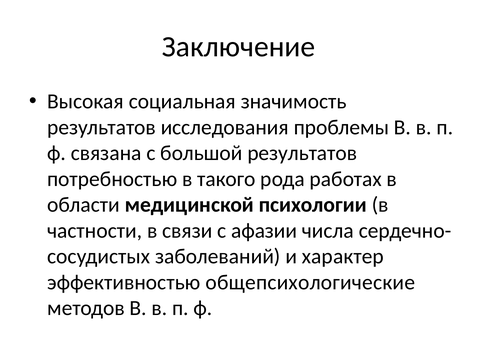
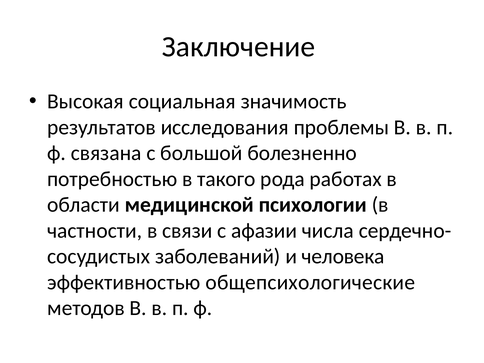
большой результатов: результатов -> болезненно (302, 153)
характер: характер -> человека (343, 256)
